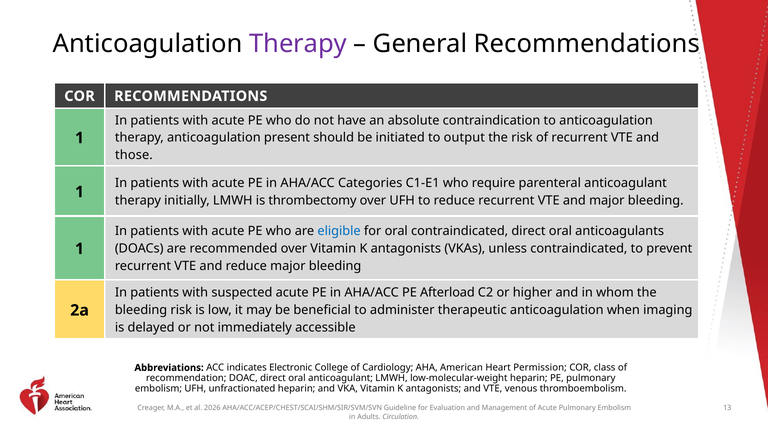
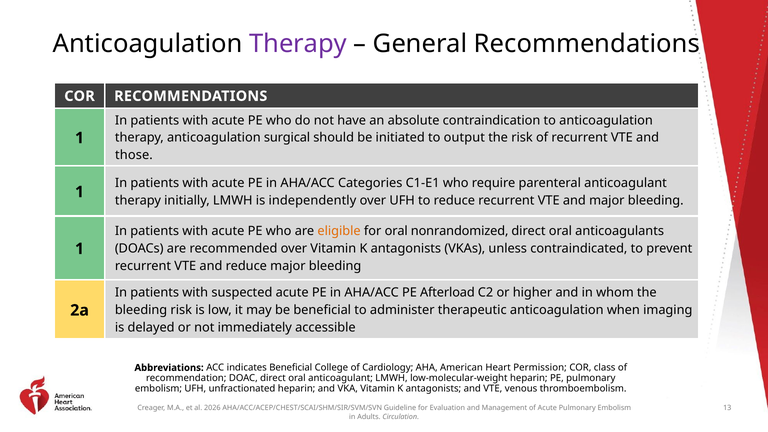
present: present -> surgical (287, 138)
thrombectomy: thrombectomy -> independently (312, 200)
eligible colour: blue -> orange (339, 231)
oral contraindicated: contraindicated -> nonrandomized (460, 231)
indicates Electronic: Electronic -> Beneficial (291, 368)
